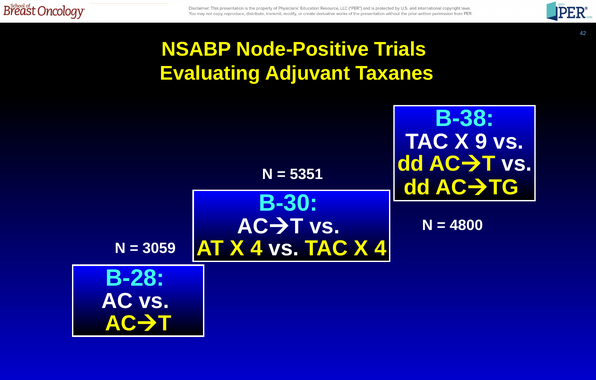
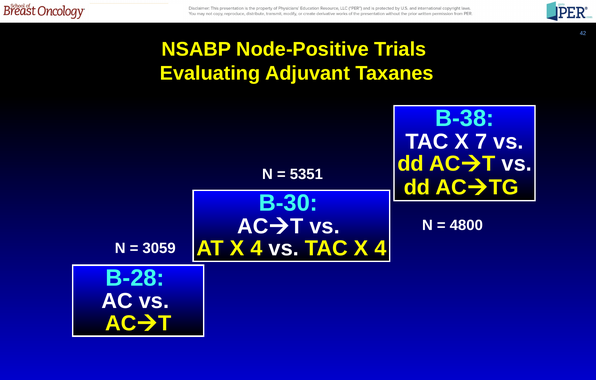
9: 9 -> 7 (481, 142)
